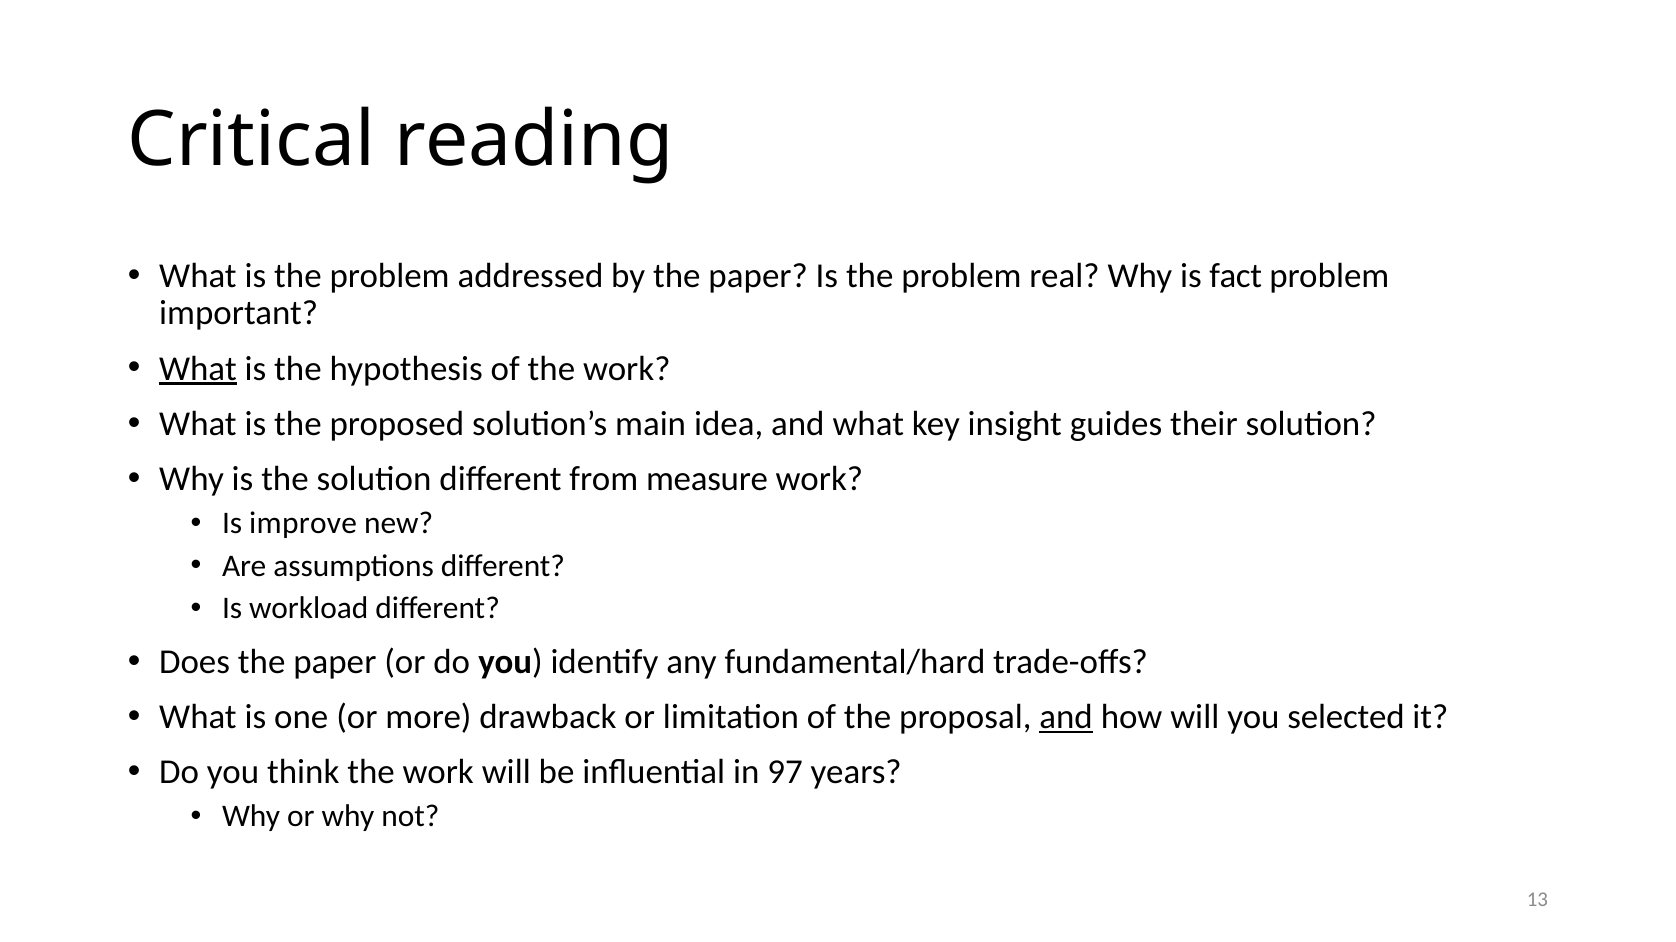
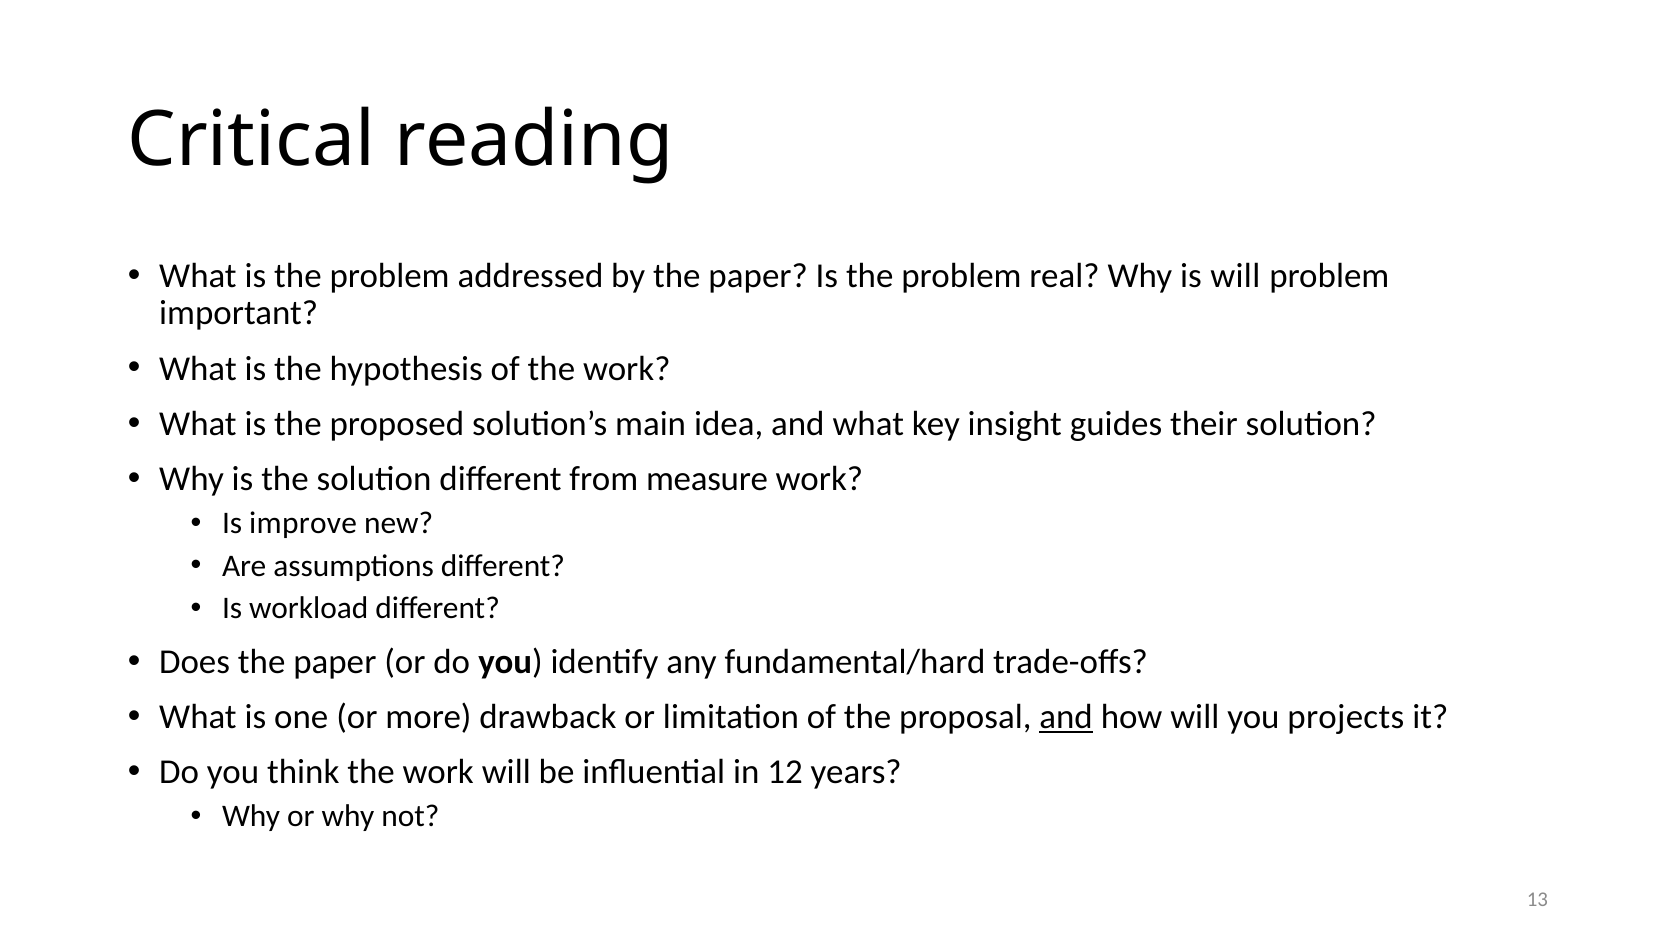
is fact: fact -> will (1235, 276)
What underline: present -> none (198, 369)
selected: selected -> projects (1346, 717)
97: 97 -> 12 (785, 773)
